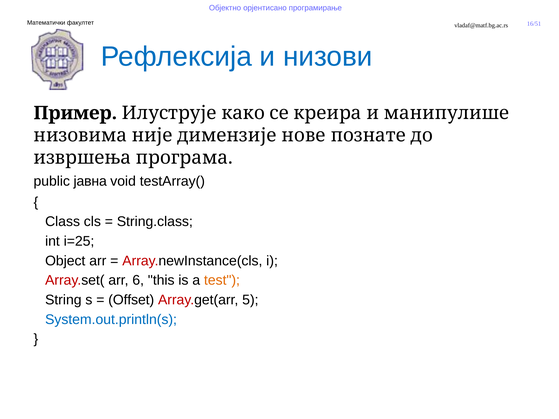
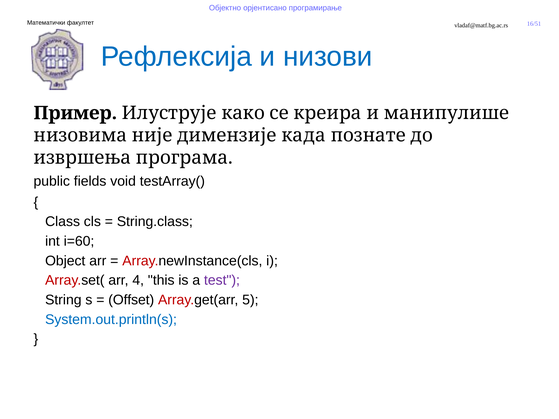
нове: нове -> када (304, 135)
јавна: јавна -> fields (90, 181)
i=25: i=25 -> i=60 (79, 241)
6: 6 -> 4 (138, 280)
test colour: orange -> purple (222, 280)
